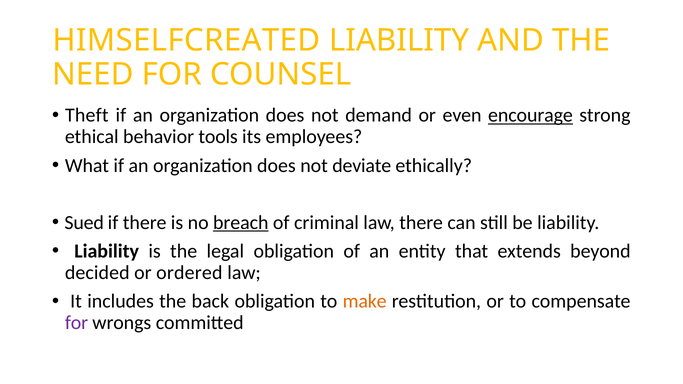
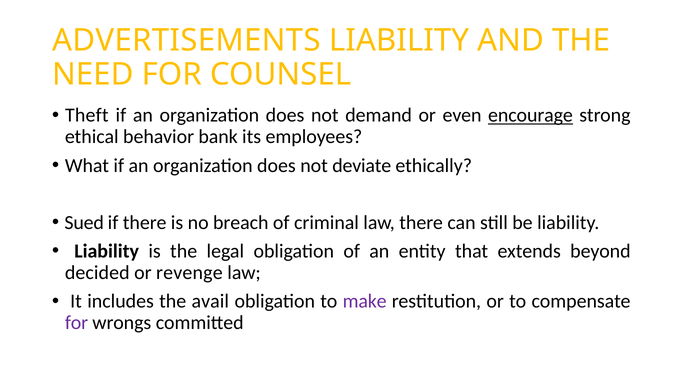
HIMSELFCREATED: HIMSELFCREATED -> ADVERTISEMENTS (186, 40)
tools: tools -> bank (218, 137)
breach underline: present -> none (241, 223)
ordered: ordered -> revenge (189, 273)
back: back -> avail (210, 301)
make colour: orange -> purple (365, 301)
